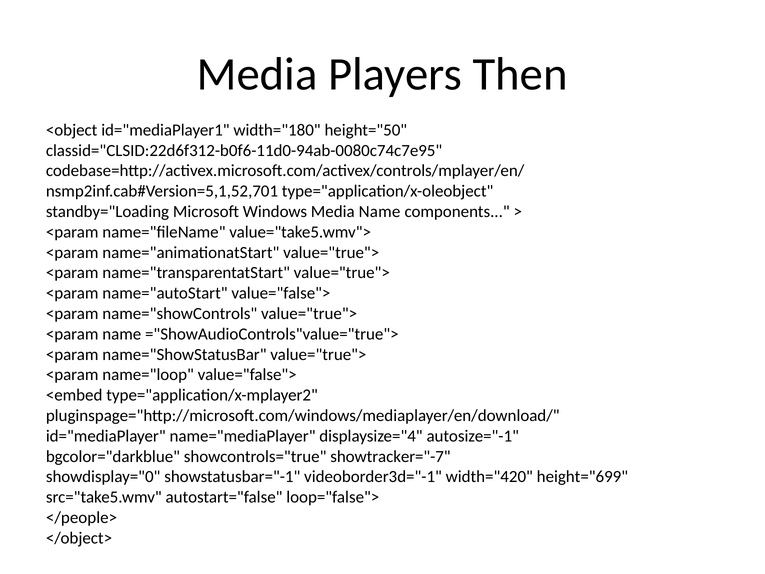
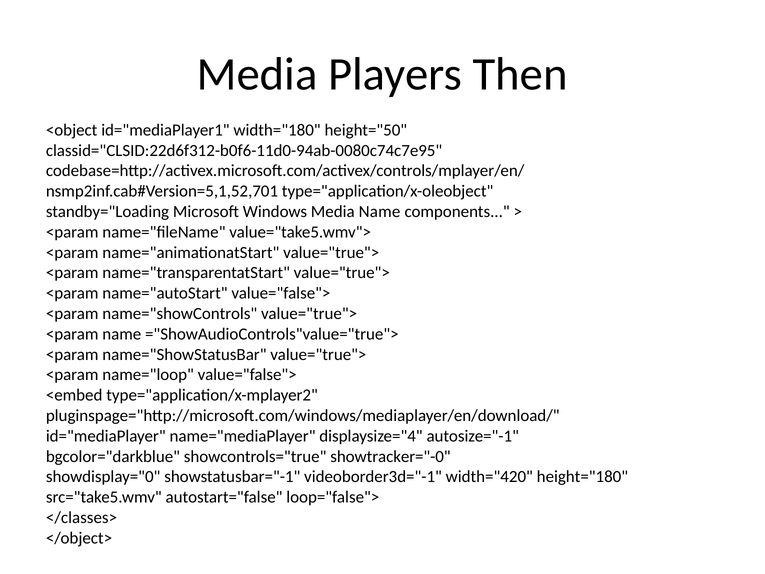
showtracker="-7: showtracker="-7 -> showtracker="-0 (390, 456)
height="699: height="699 -> height="180 (582, 477)
</people>: </people> -> </classes> (82, 517)
